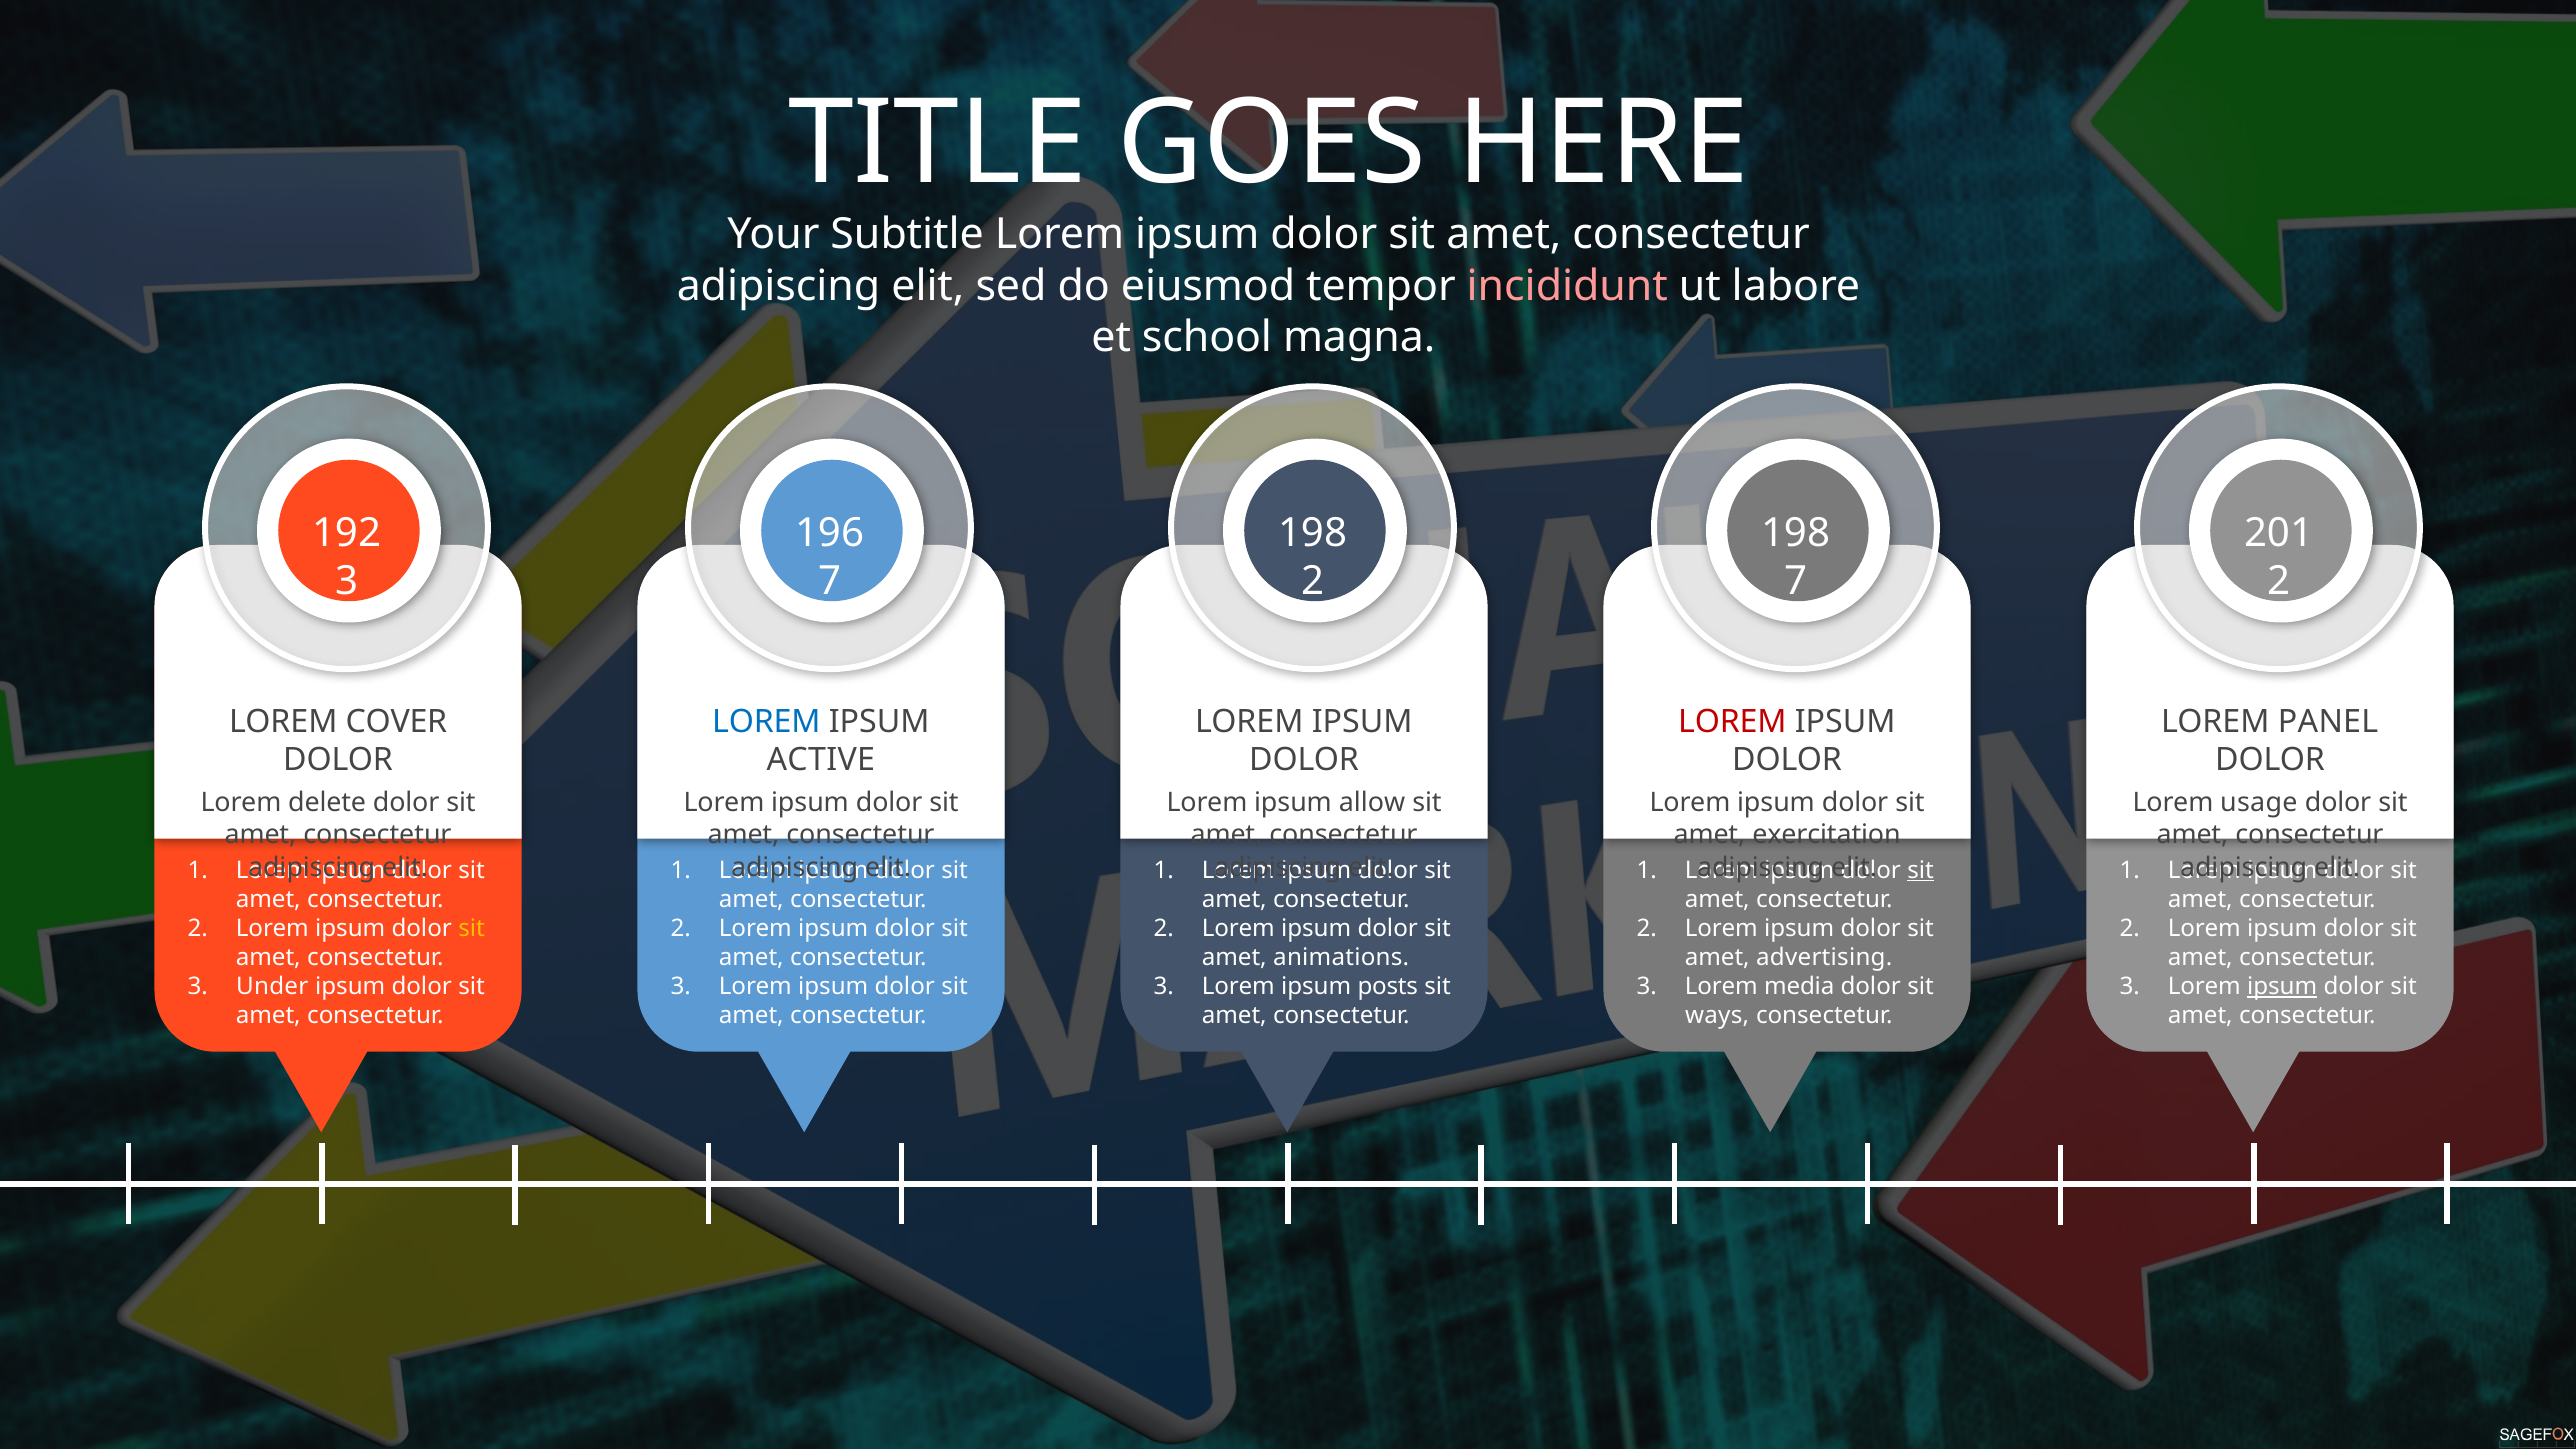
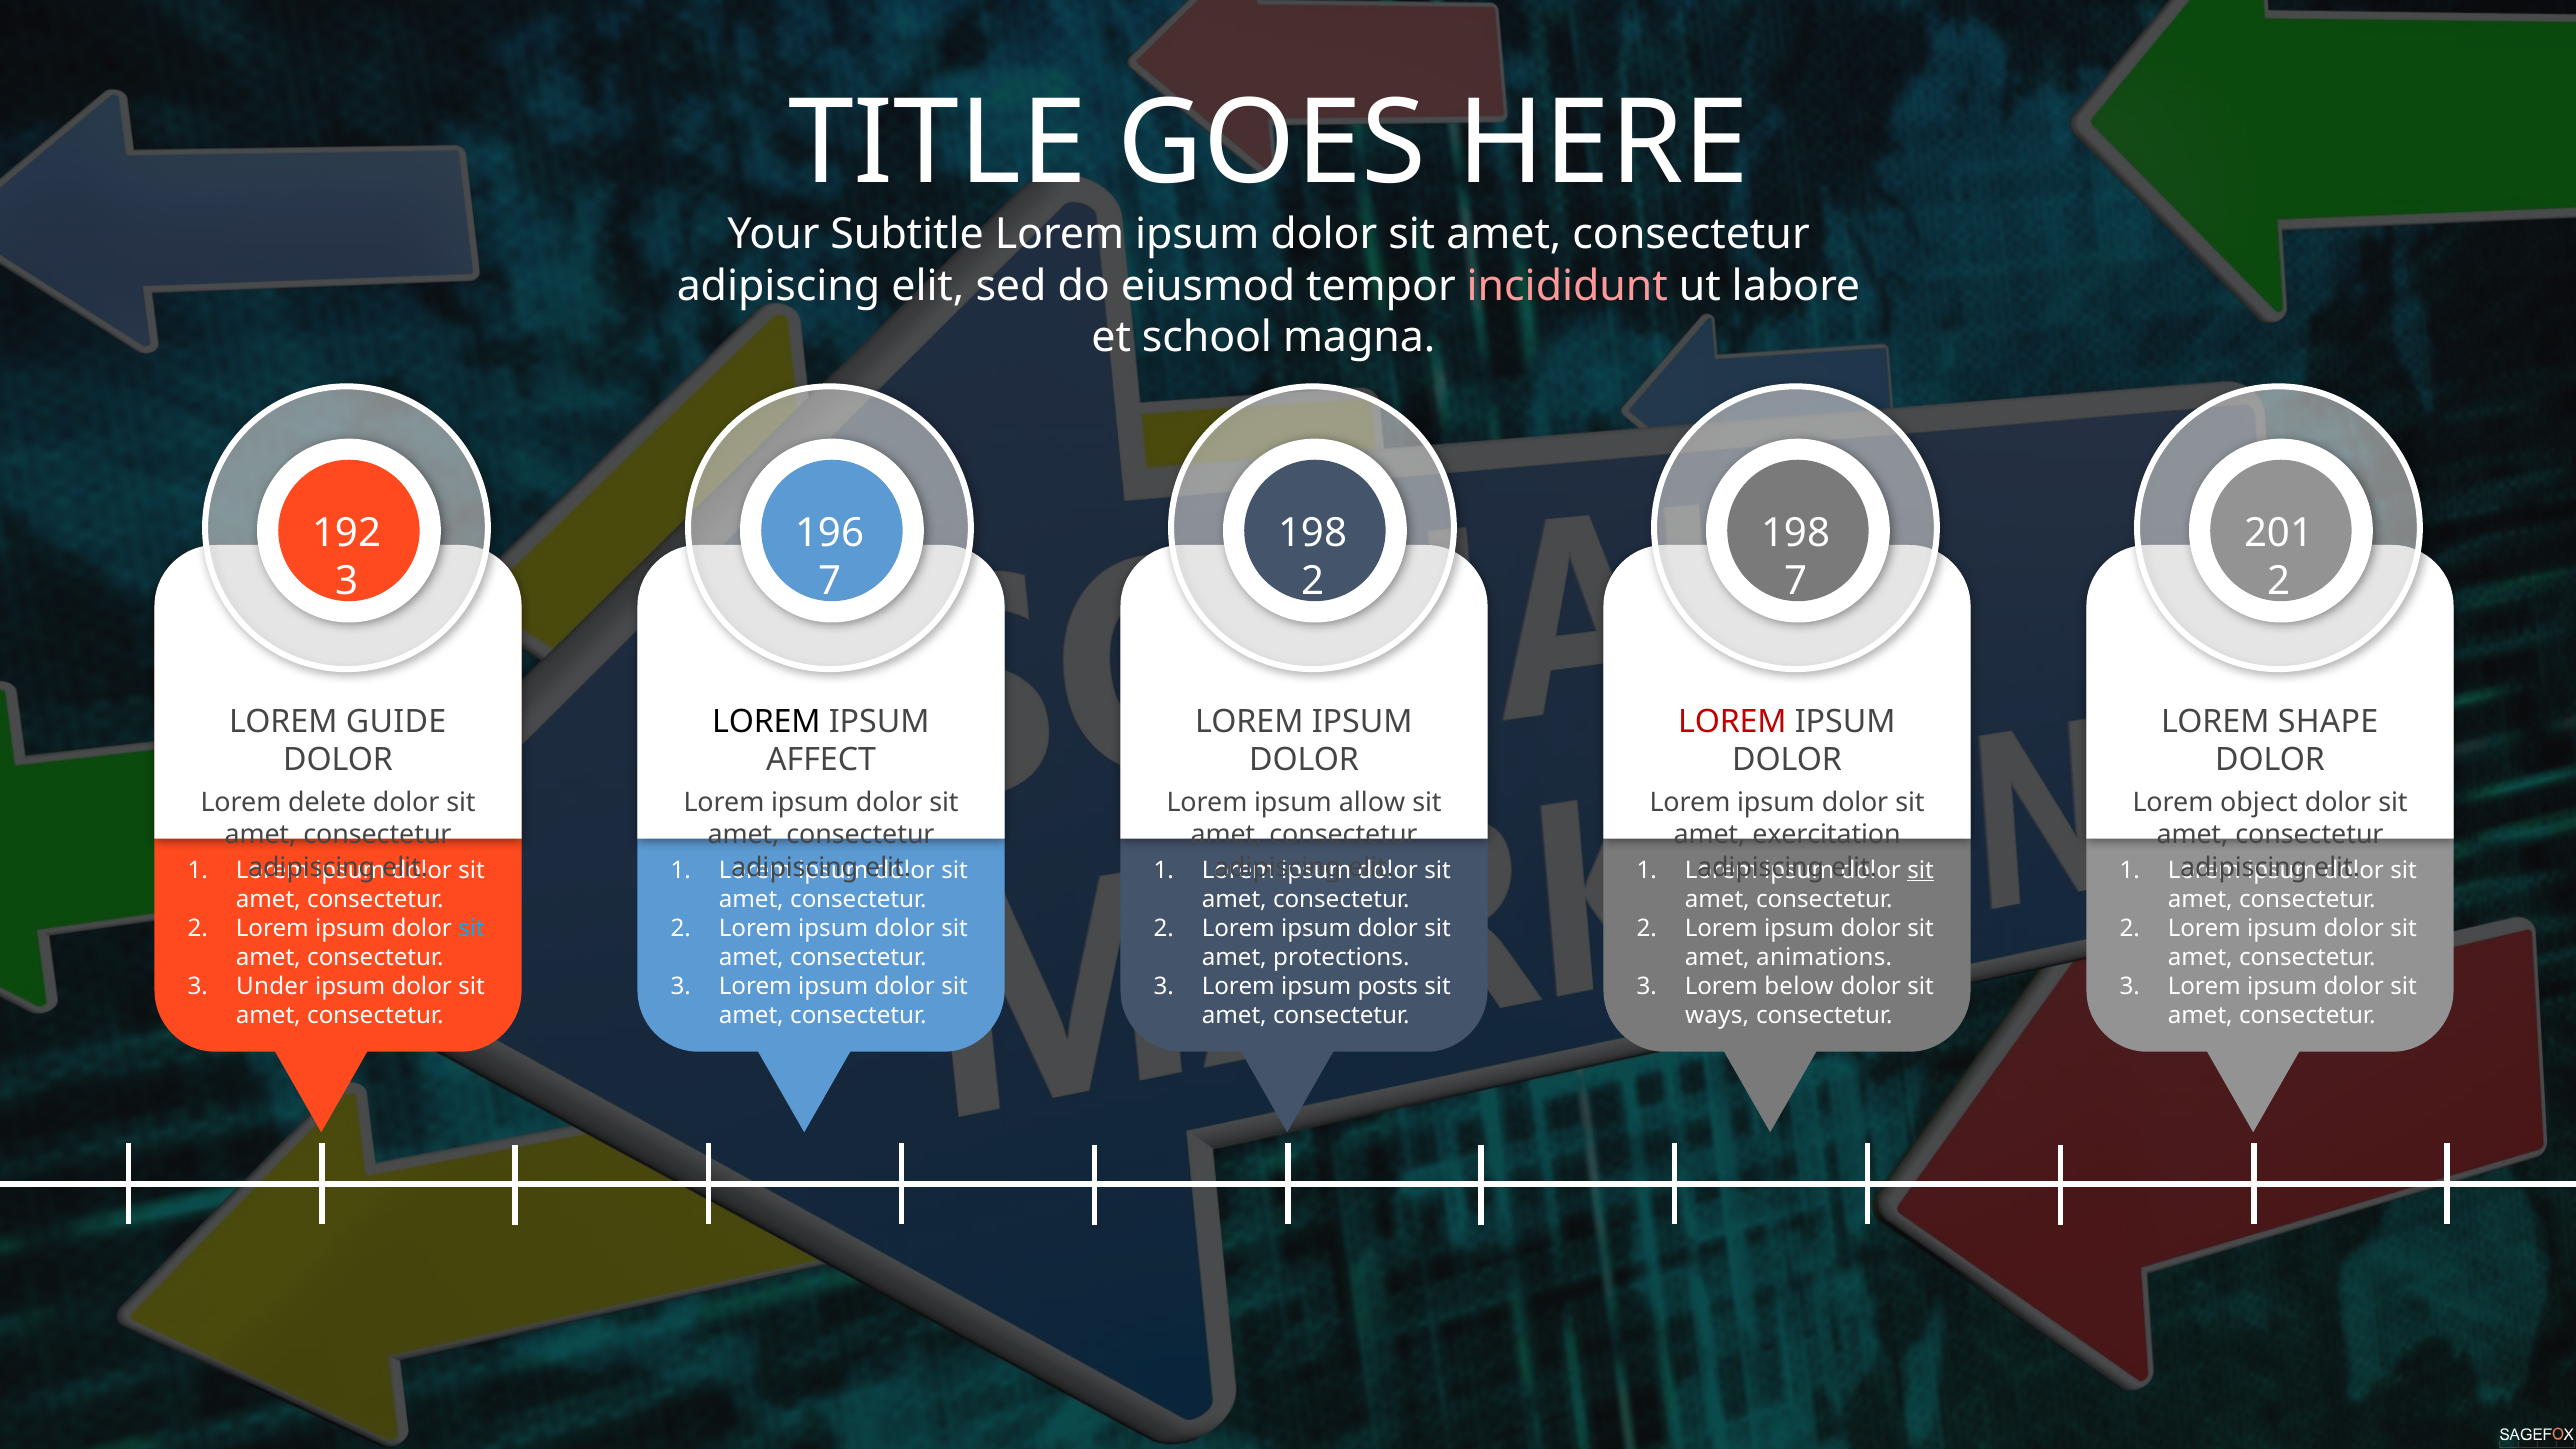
COVER: COVER -> GUIDE (396, 721)
LOREM colour: blue -> black (766, 721)
PANEL: PANEL -> SHAPE (2328, 721)
ACTIVE: ACTIVE -> AFFECT (821, 760)
usage: usage -> object (2259, 803)
sit colour: yellow -> light blue (472, 928)
animations: animations -> protections (1341, 957)
advertising: advertising -> animations (1824, 957)
media: media -> below (1799, 986)
ipsum underline: present -> none (2282, 986)
